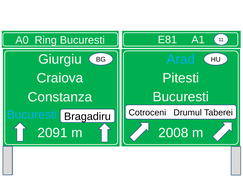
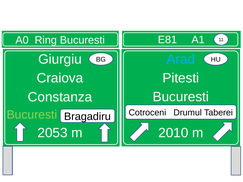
Bucuresti colour: light blue -> light green (32, 115)
2008: 2008 -> 2010 (173, 133)
2091: 2091 -> 2053 (53, 133)
